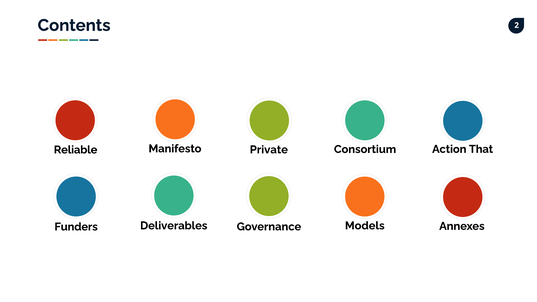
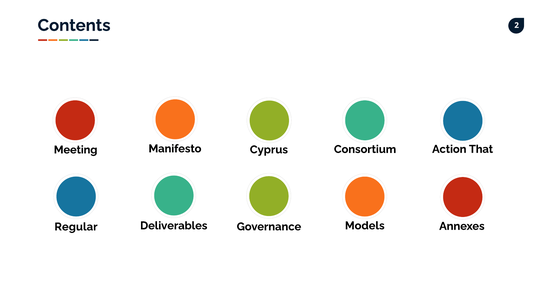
Reliable: Reliable -> Meeting (76, 150)
Private: Private -> Cyprus (269, 150)
Funders: Funders -> Regular (76, 227)
